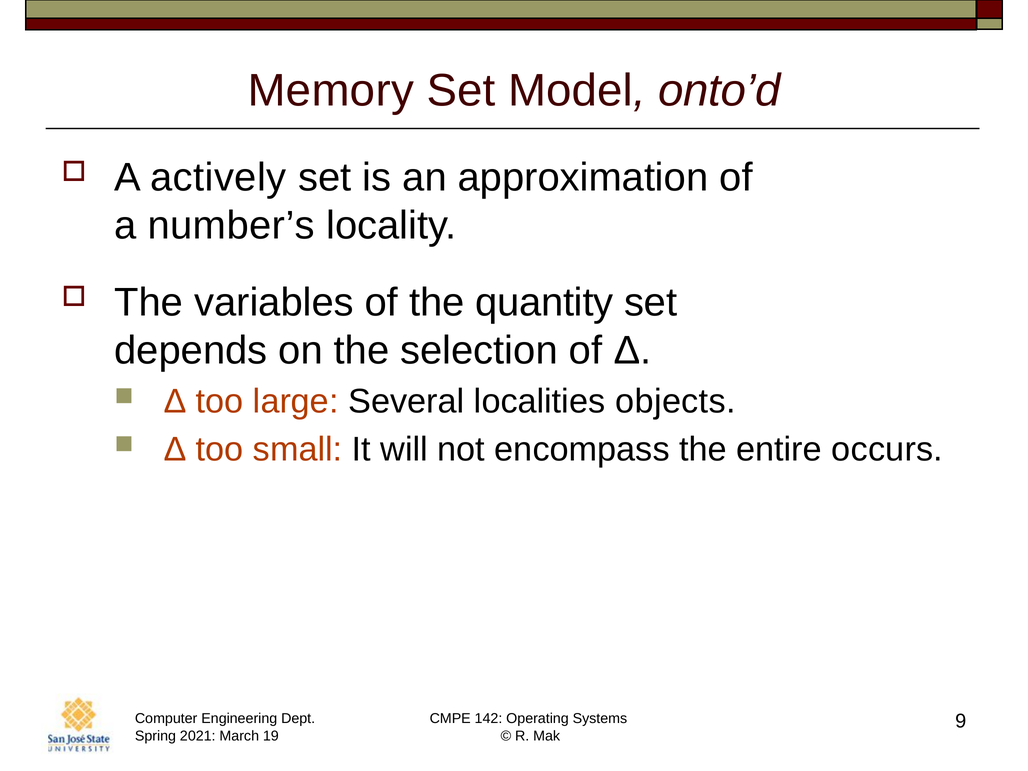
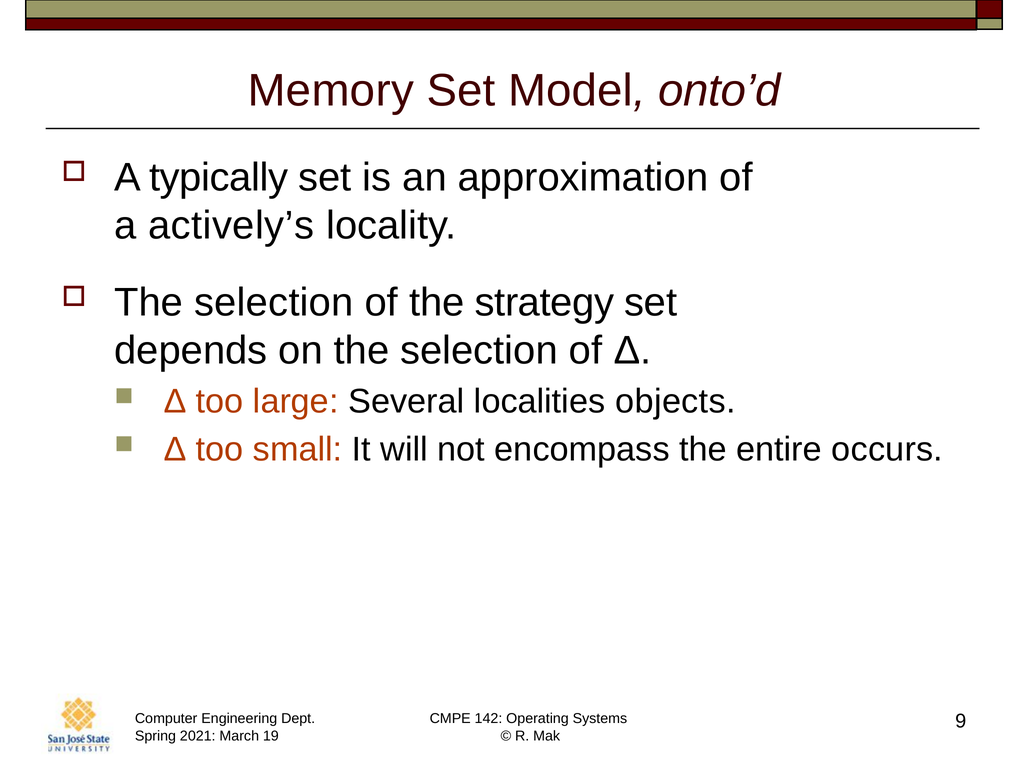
actively: actively -> typically (219, 177)
number’s: number’s -> actively’s (231, 225)
variables: variables -> selection (274, 302)
quantity: quantity -> strategy (544, 302)
